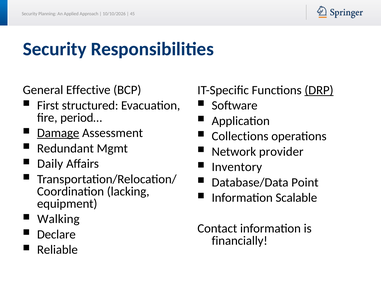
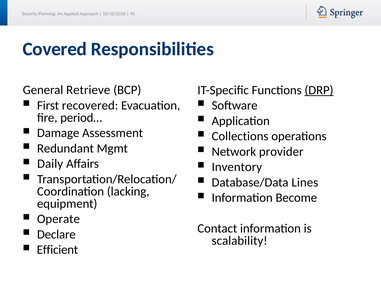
Security: Security -> Covered (55, 49)
Effective: Effective -> Retrieve (88, 90)
structured: structured -> recovered (90, 105)
Damage underline: present -> none (58, 133)
Point: Point -> Lines (305, 182)
Scalable: Scalable -> Become (296, 198)
Walking: Walking -> Operate (58, 219)
financially: financially -> scalability (240, 241)
Reliable: Reliable -> Efficient (57, 250)
